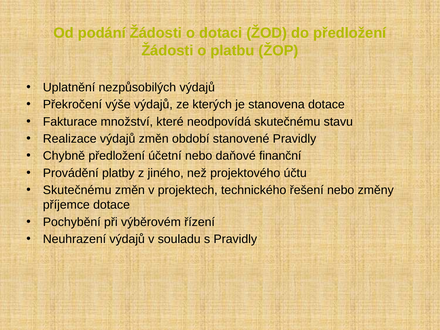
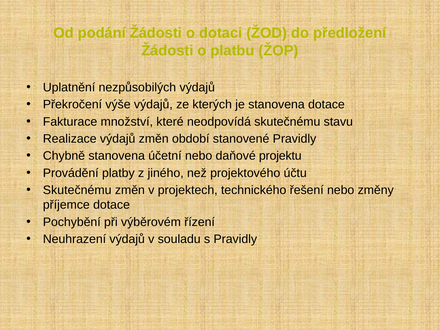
Chybně předložení: předložení -> stanovena (117, 156)
finanční: finanční -> projektu (280, 156)
